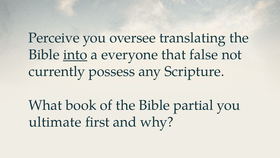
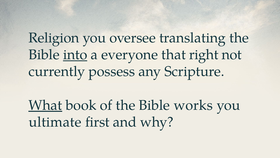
Perceive: Perceive -> Religion (54, 38)
false: false -> right (204, 55)
What underline: none -> present (45, 105)
partial: partial -> works (193, 105)
